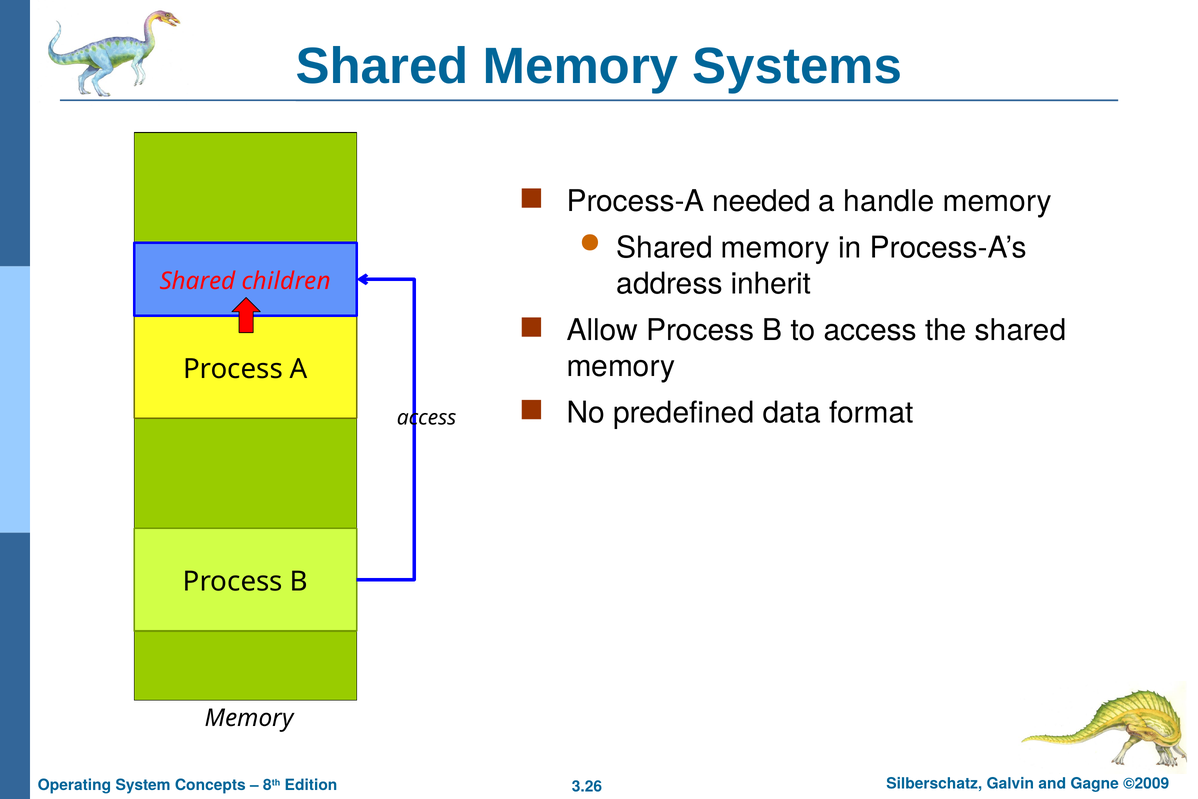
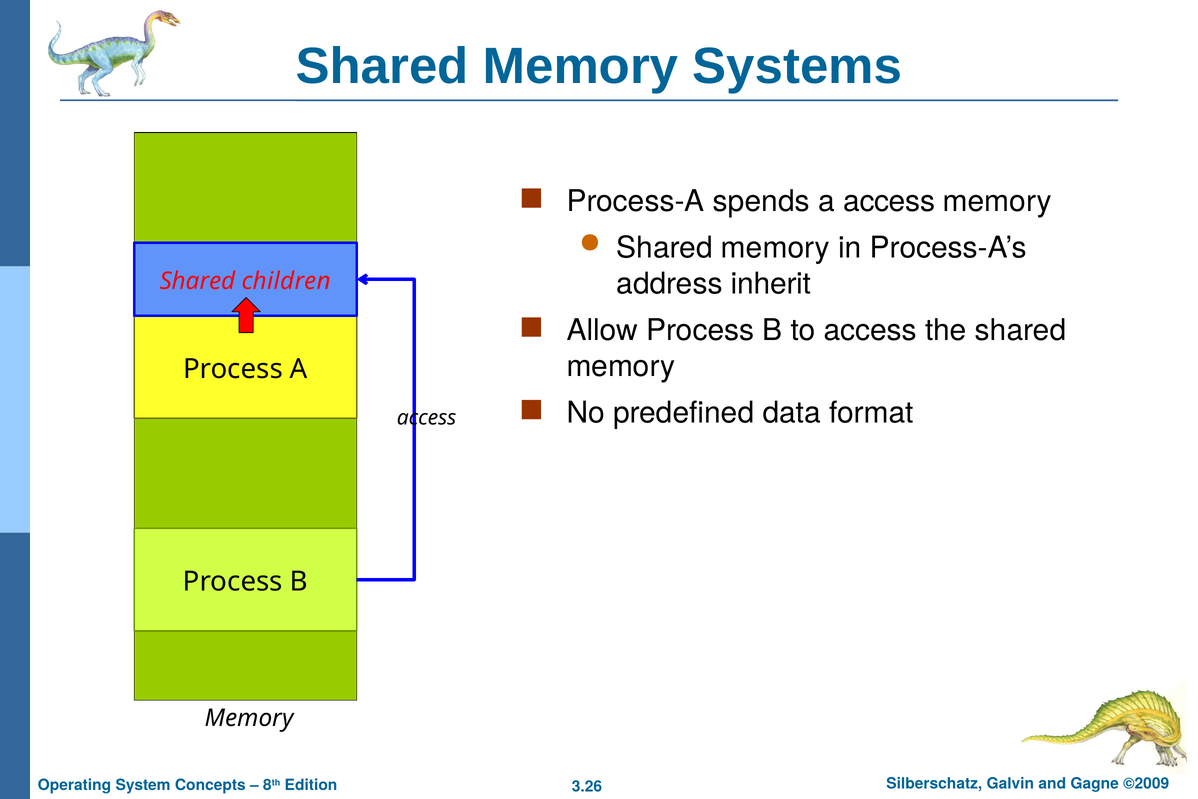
needed: needed -> spends (761, 201)
a handle: handle -> access (889, 201)
